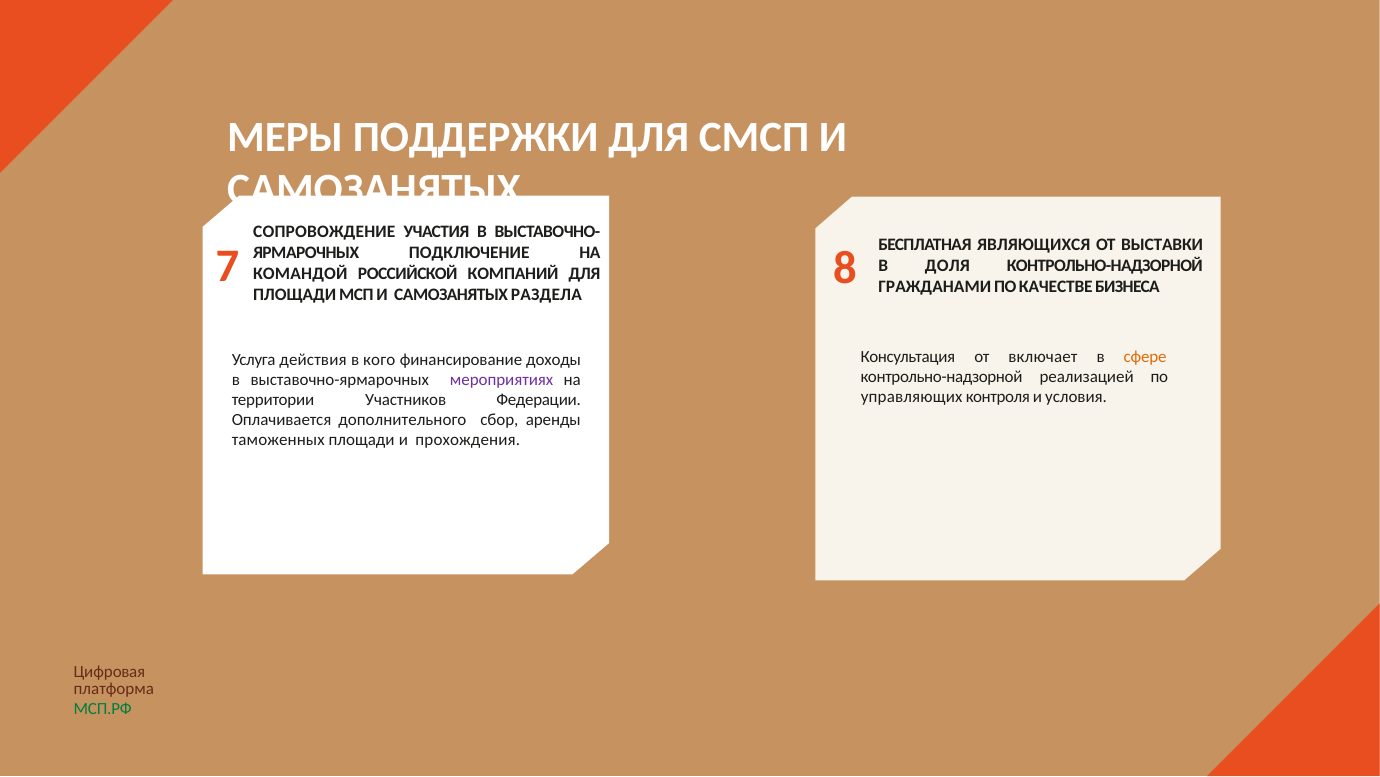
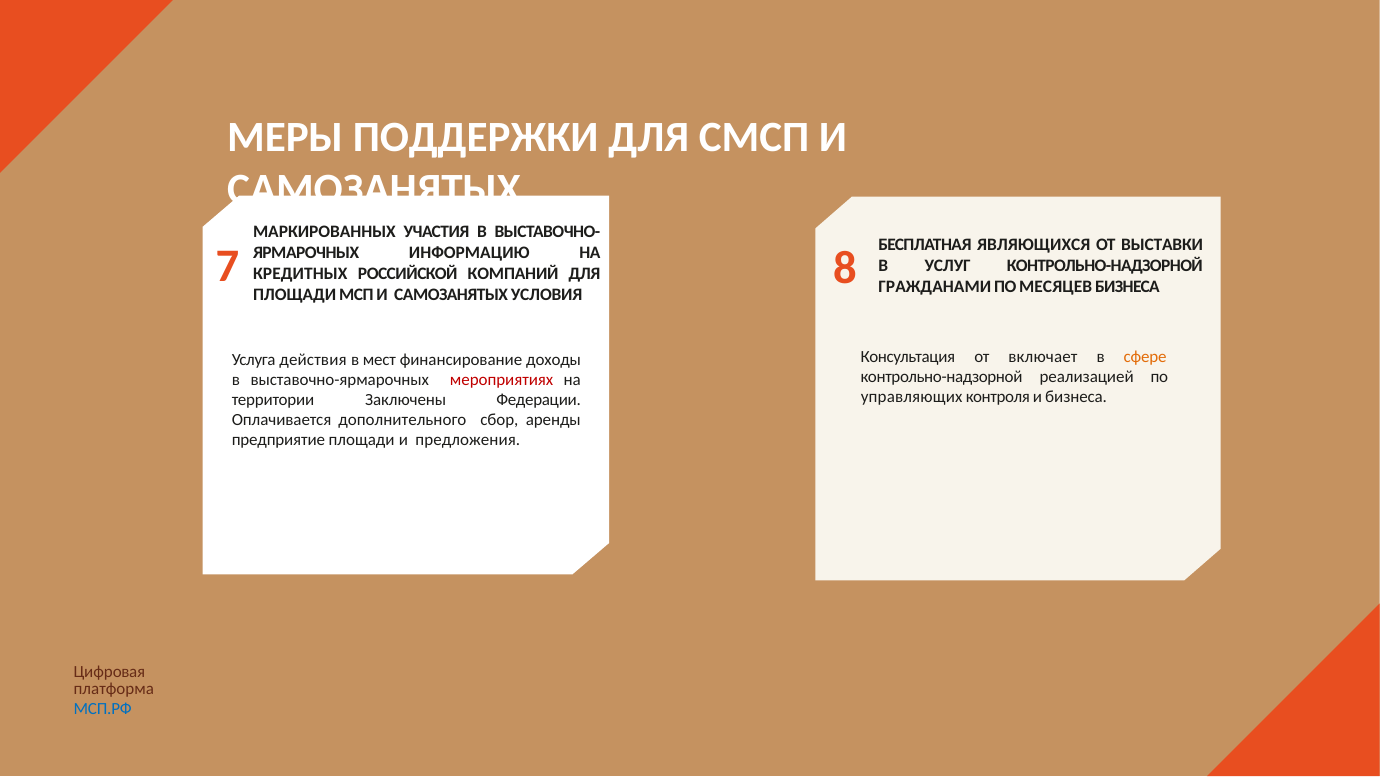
СОПРОВОЖДЕНИЕ: СОПРОВОЖДЕНИЕ -> МАРКИРОВАННЫХ (324, 232)
ПОДКЛЮЧЕНИЕ: ПОДКЛЮЧЕНИЕ -> ИНФОРМАЦИЮ (469, 253)
ДОЛЯ: ДОЛЯ -> УСЛУГ (948, 266)
КОМАНДОЙ: КОМАНДОЙ -> КРЕДИТНЫХ (300, 273)
КАЧЕСТВЕ: КАЧЕСТВЕ -> МЕСЯЦЕВ (1056, 287)
РАЗДЕЛА: РАЗДЕЛА -> УСЛОВИЯ (547, 294)
кого: кого -> мест (379, 360)
мероприятиях colour: purple -> red (502, 380)
и условия: условия -> бизнеса (1076, 397)
Участников: Участников -> Заключены (406, 400)
таможенных: таможенных -> предприятие (278, 440)
прохождения: прохождения -> предложения (468, 440)
МСП.РФ colour: green -> blue (103, 709)
